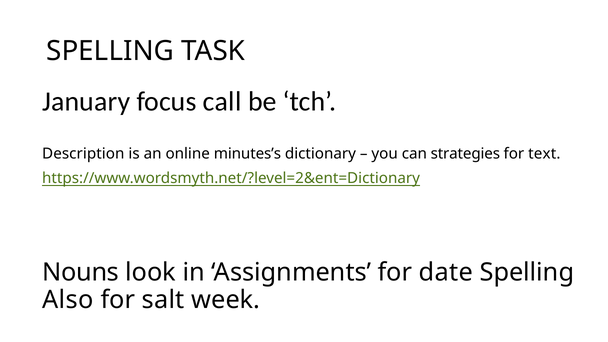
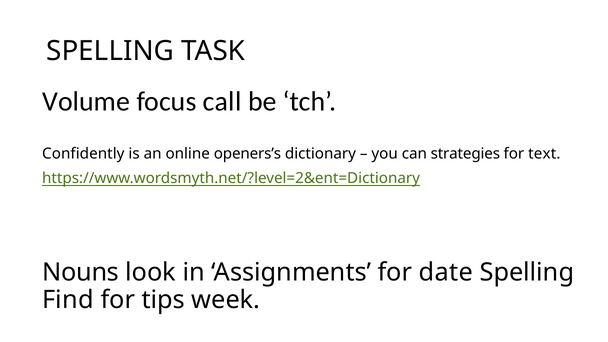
January: January -> Volume (86, 102)
Description: Description -> Confidently (83, 154)
minutes’s: minutes’s -> openers’s (247, 154)
Also: Also -> Find (68, 300)
salt: salt -> tips (163, 300)
